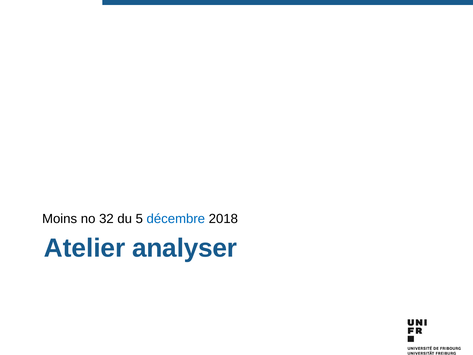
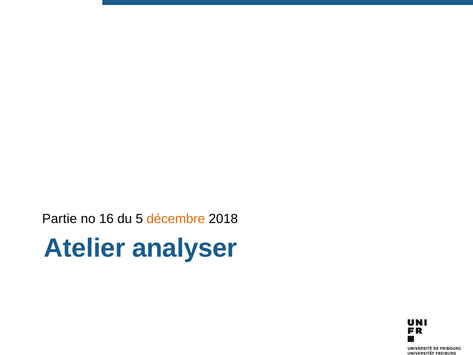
Moins: Moins -> Partie (60, 219)
32: 32 -> 16 (106, 219)
décembre colour: blue -> orange (176, 219)
